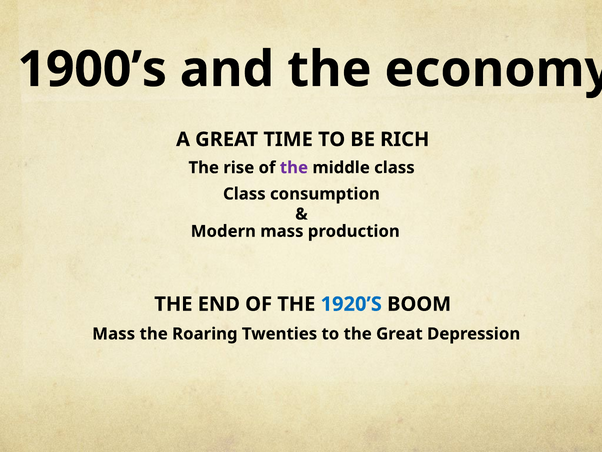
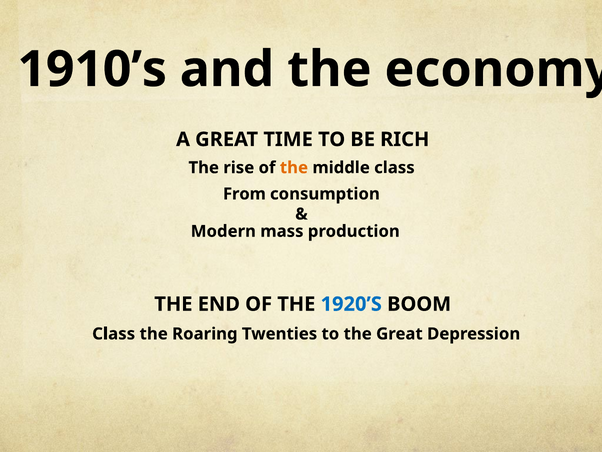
1900’s: 1900’s -> 1910’s (92, 69)
the colour: purple -> orange (294, 167)
Class: Class -> From (244, 194)
Mass: Mass -> Class (114, 333)
